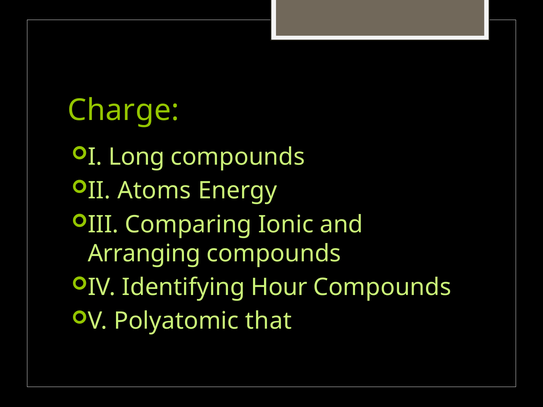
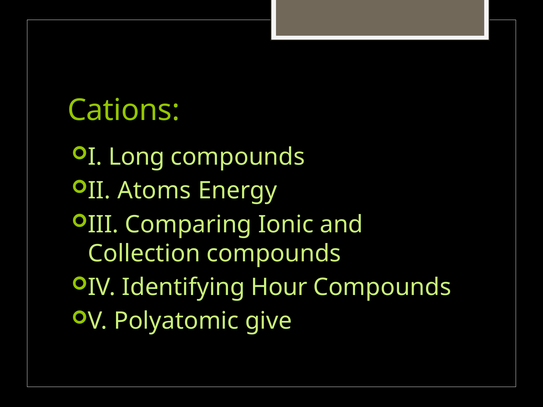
Charge: Charge -> Cations (124, 110)
Arranging: Arranging -> Collection (144, 254)
that: that -> give (269, 321)
